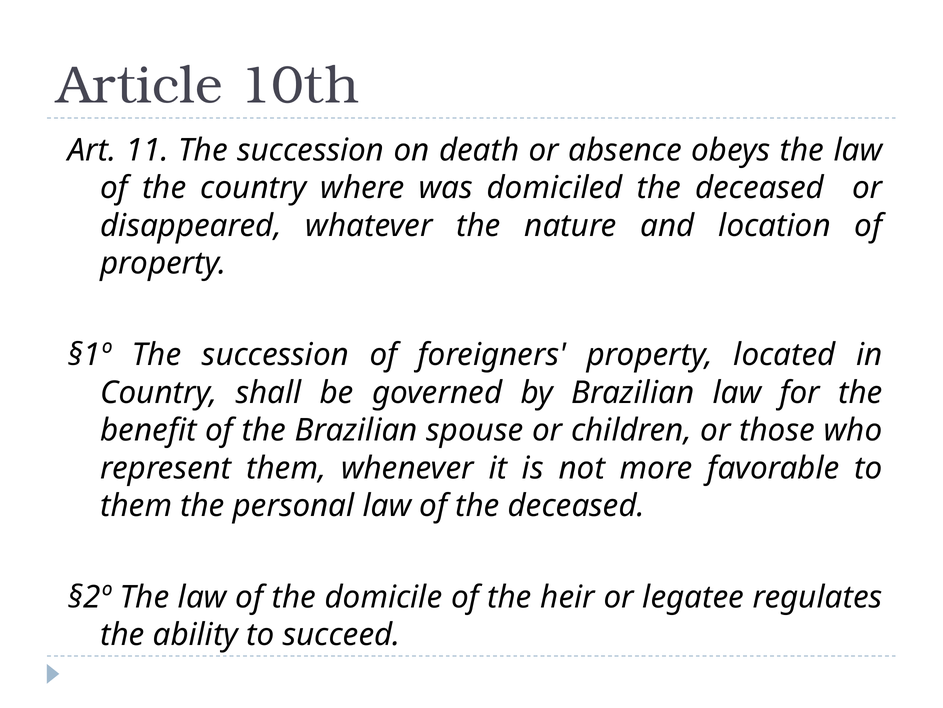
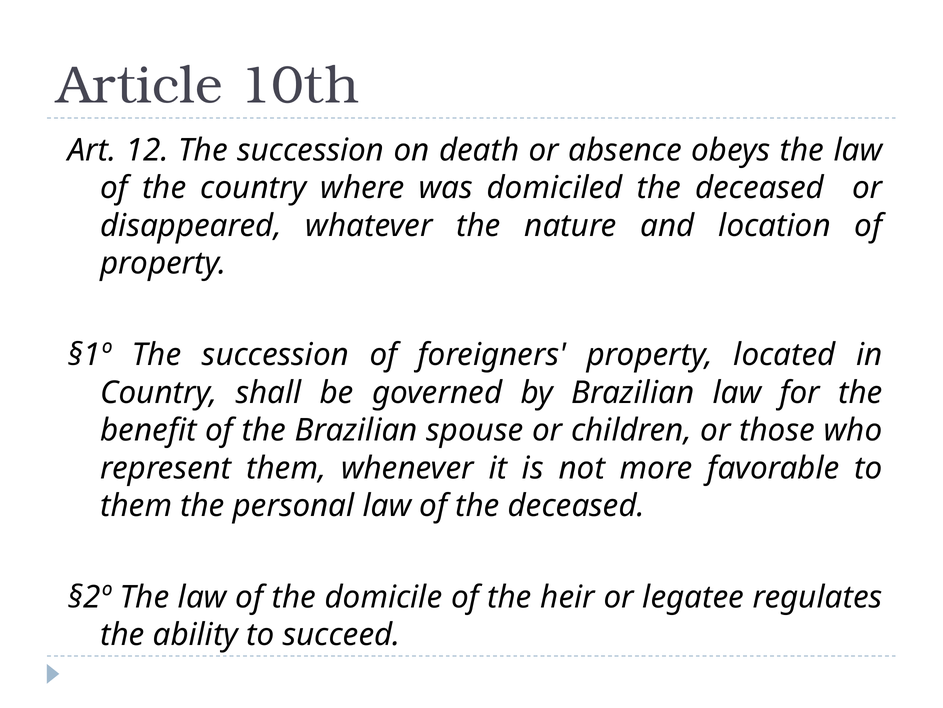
11: 11 -> 12 (147, 150)
